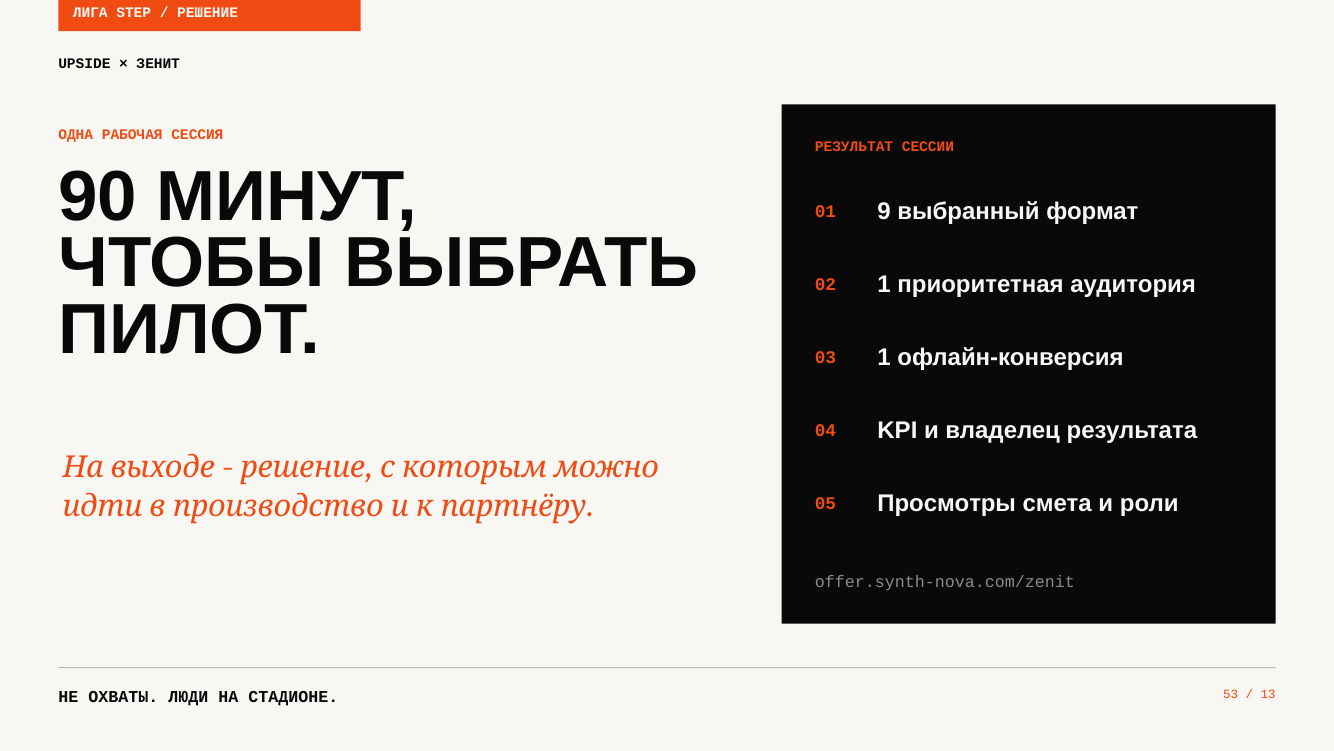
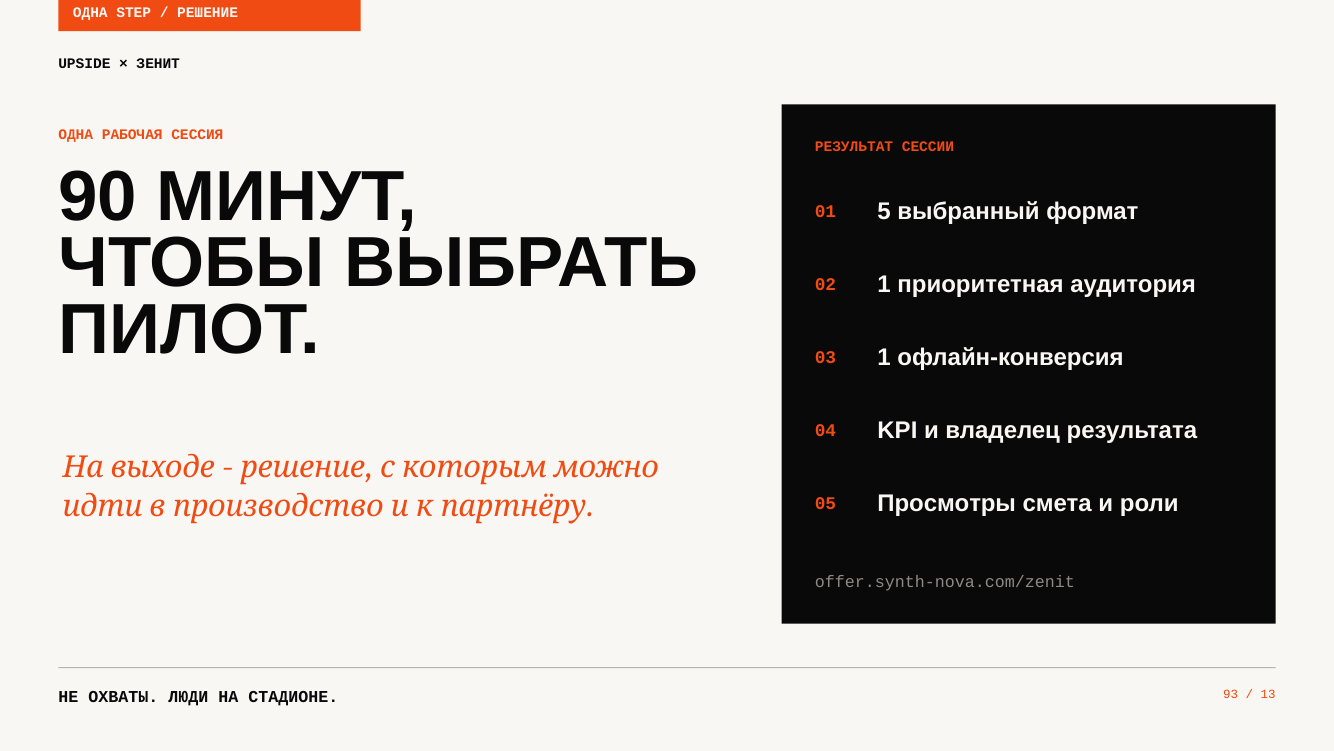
ЛИГА: ЛИГА -> ОДНА (90, 12)
9: 9 -> 5 (884, 212)
53: 53 -> 93 (1231, 694)
